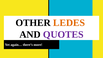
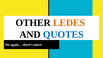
QUOTES colour: purple -> blue (63, 34)
